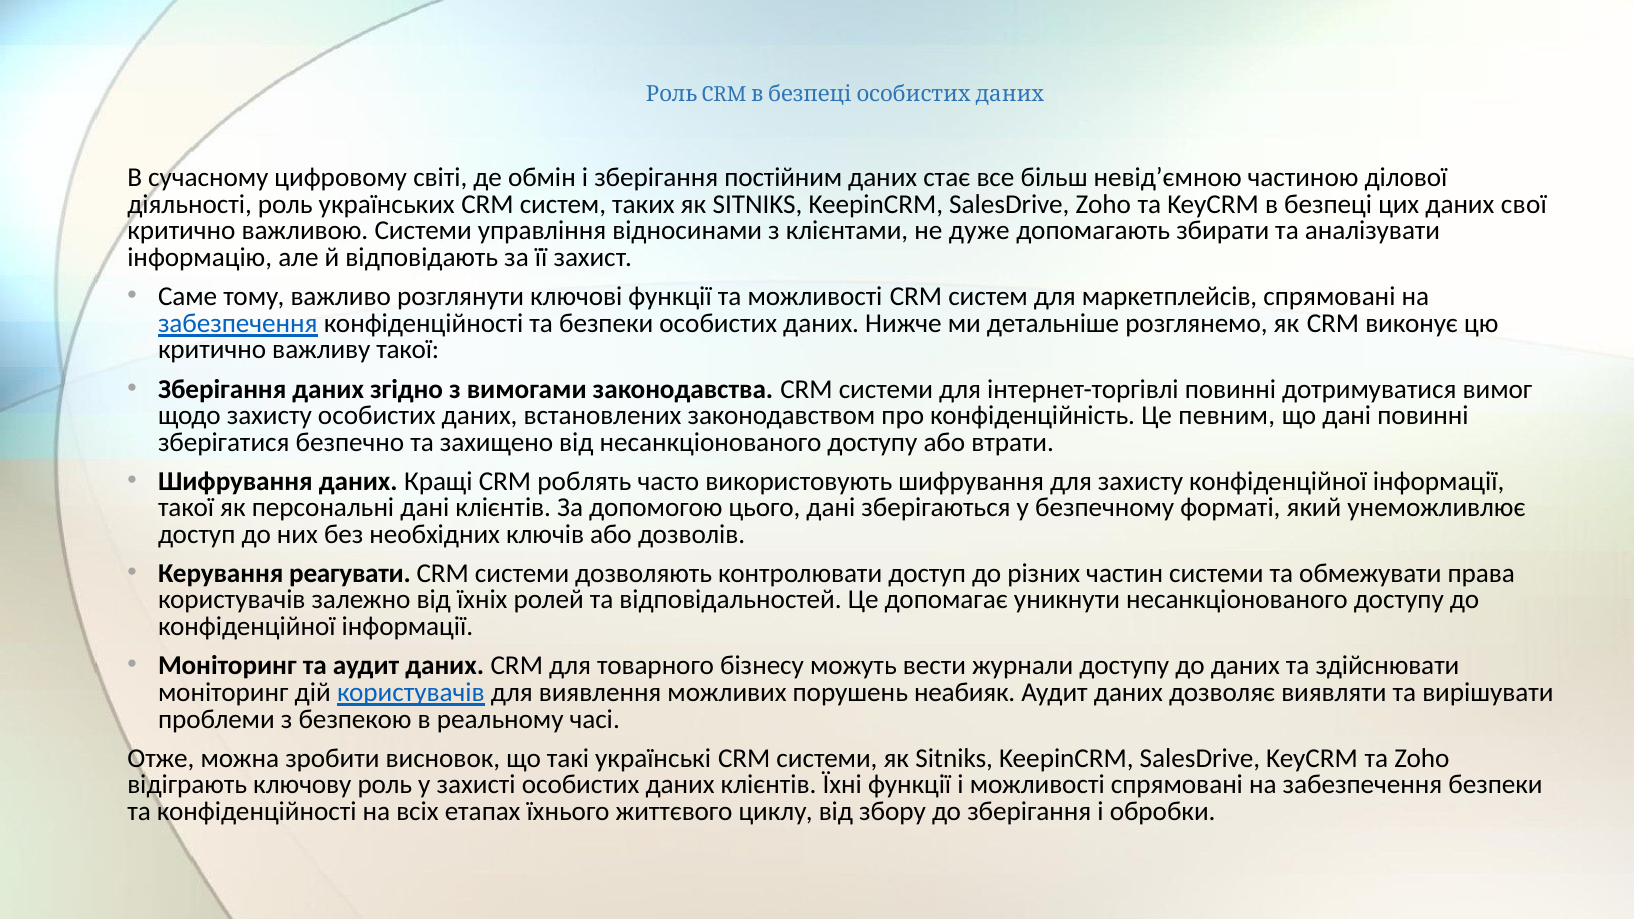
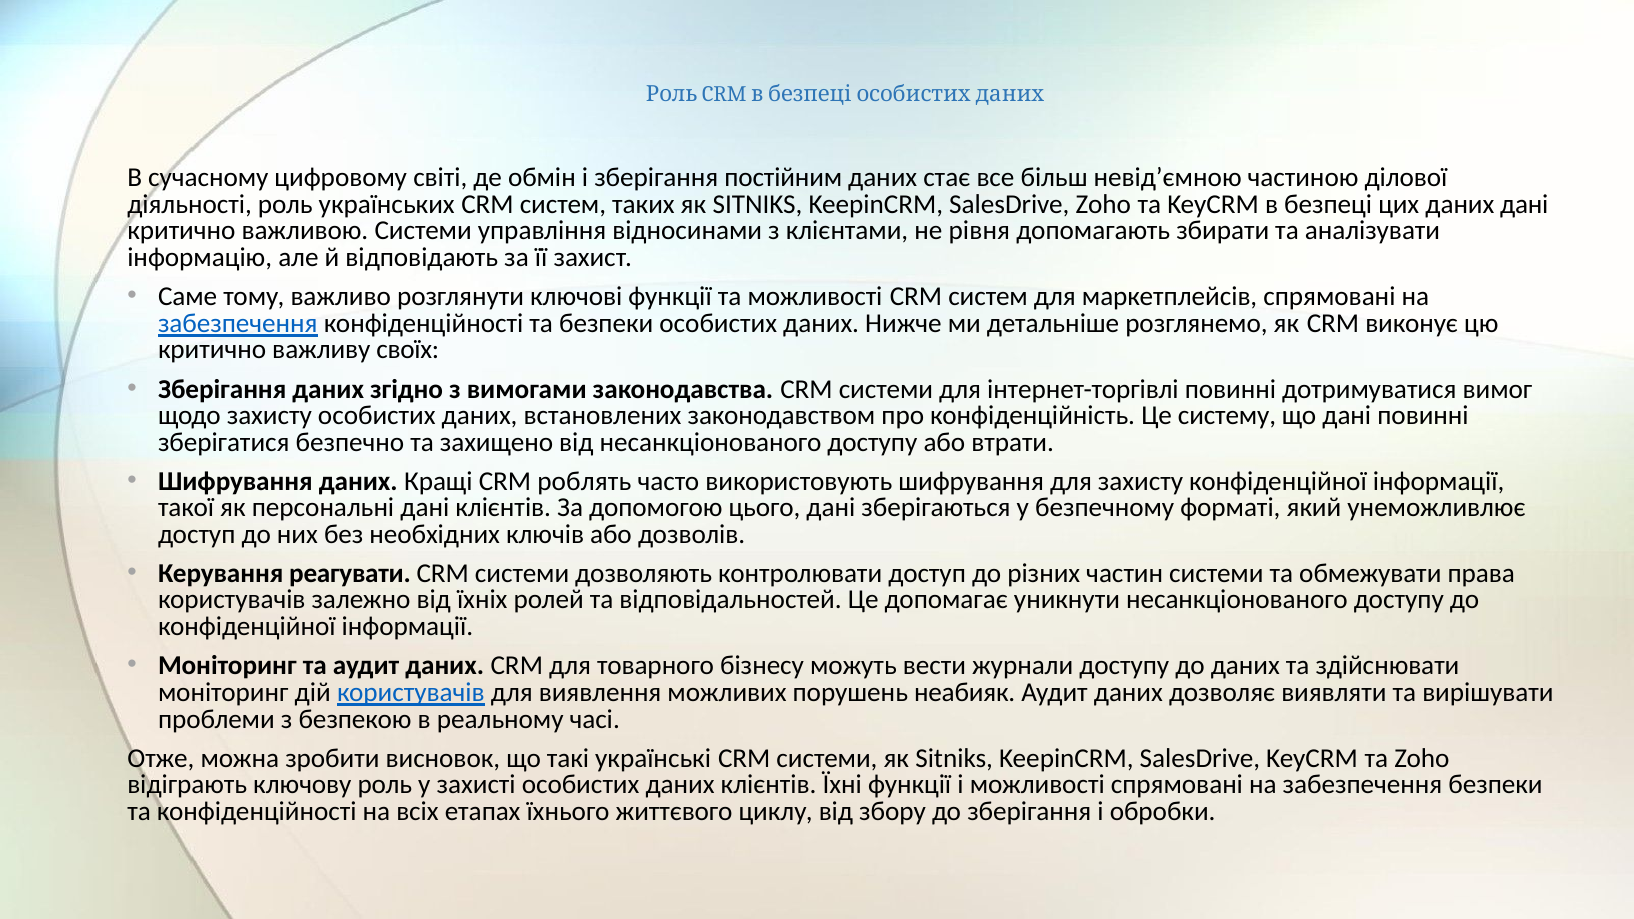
даних свої: свої -> дані (1524, 204)
дуже: дуже -> рівня (979, 231)
важливу такої: такої -> своїх (408, 350)
певним: певним -> систему (1227, 416)
